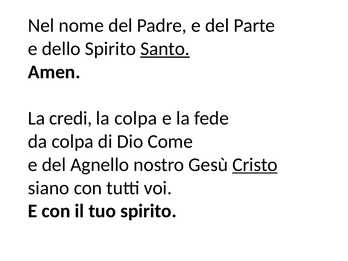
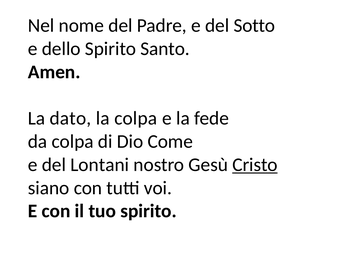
Parte: Parte -> Sotto (254, 26)
Santo underline: present -> none (165, 49)
credi: credi -> dato (70, 118)
Agnello: Agnello -> Lontani (100, 165)
